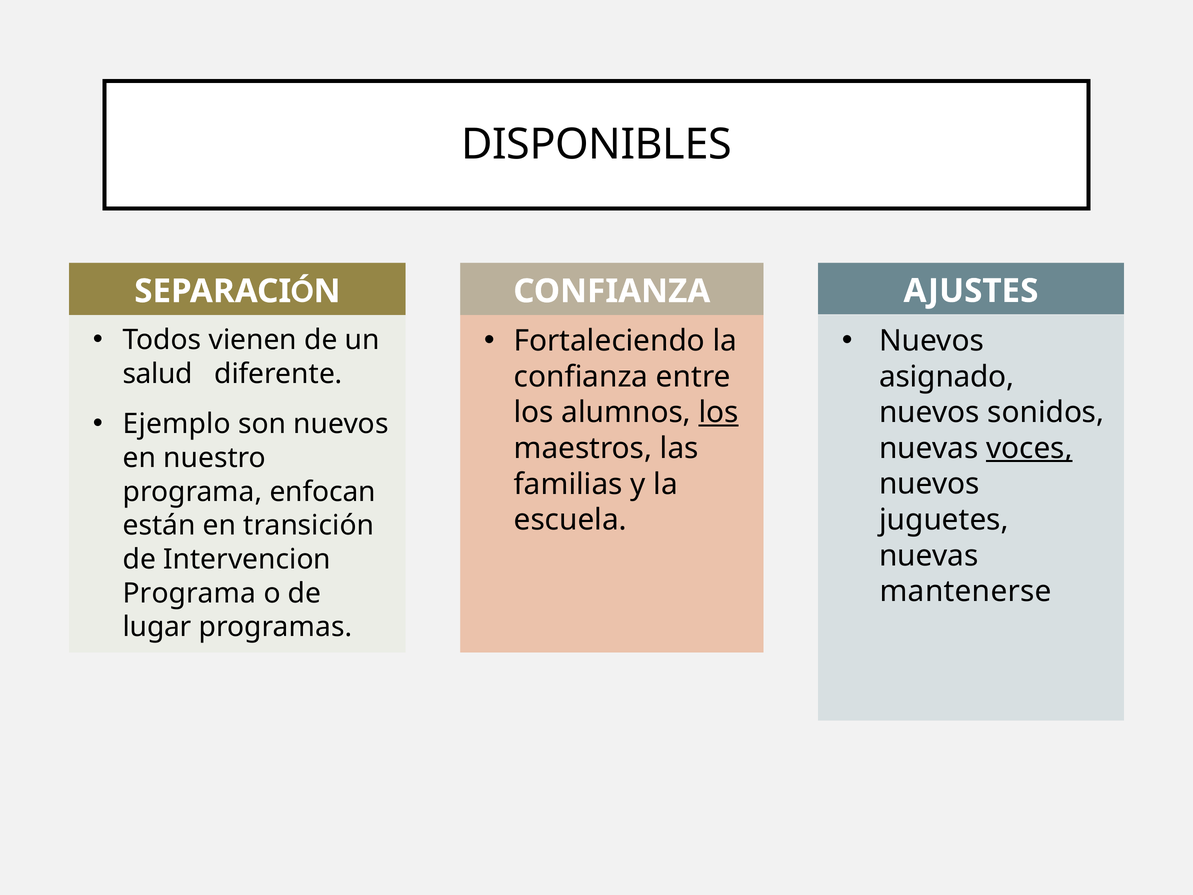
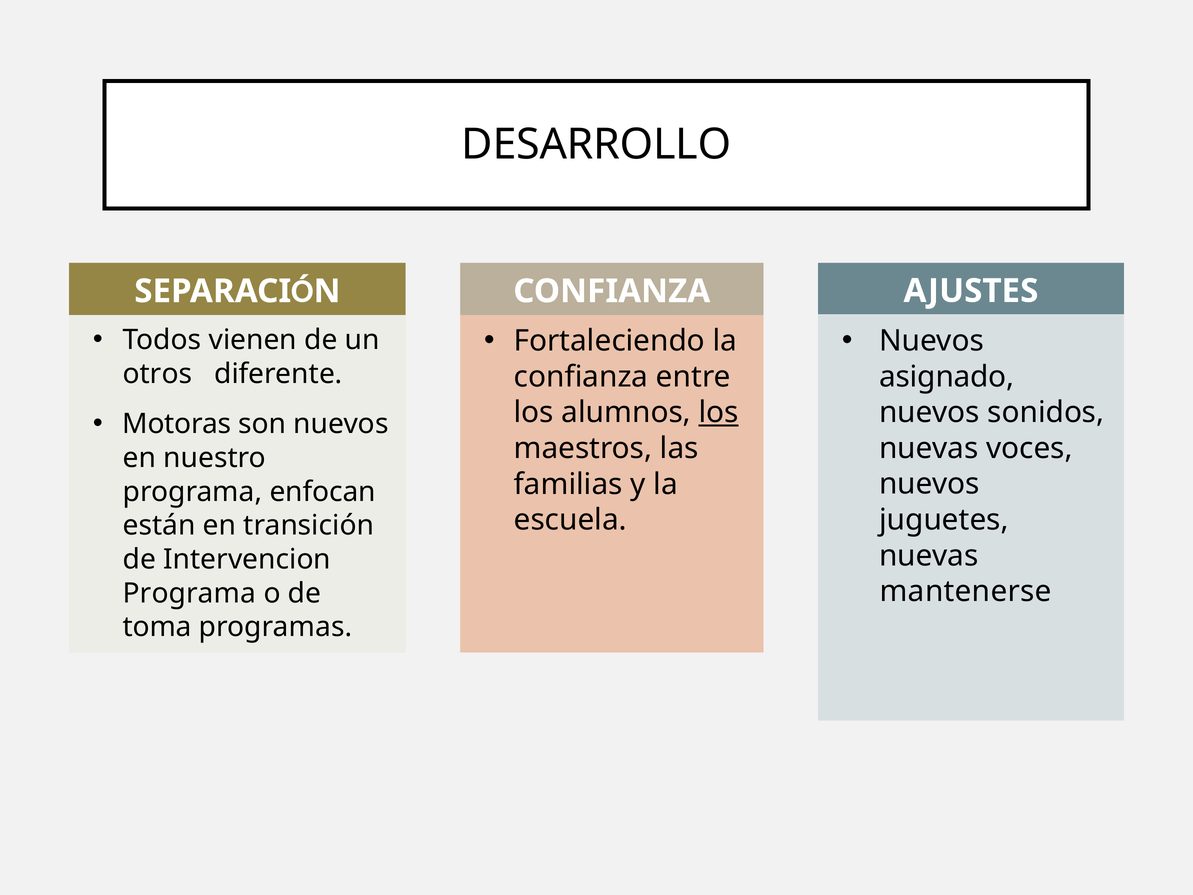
DISPONIBLES: DISPONIBLES -> DESARROLLO (596, 144)
salud: salud -> otros (157, 374)
Ejemplo: Ejemplo -> Motoras (177, 424)
voces underline: present -> none (1029, 448)
lugar: lugar -> toma (157, 627)
